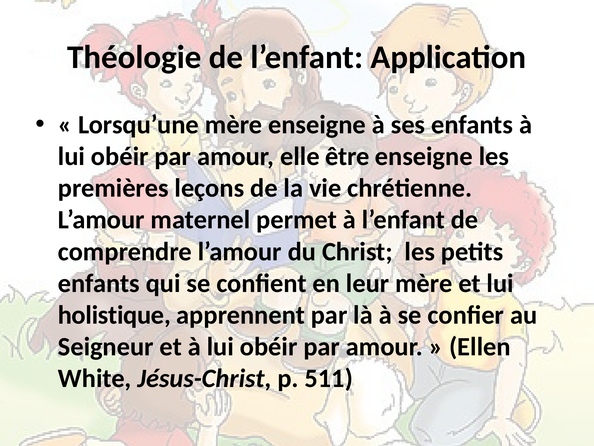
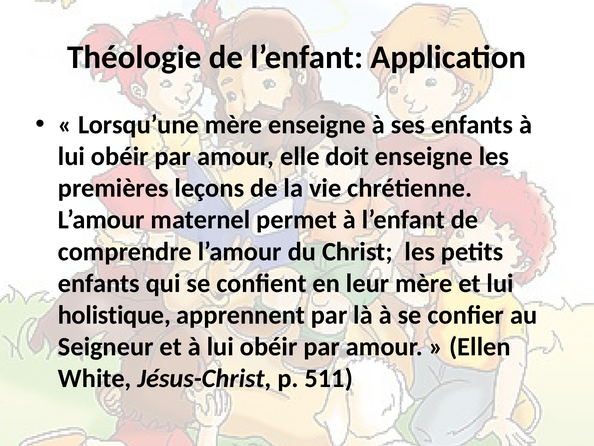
être: être -> doit (347, 156)
